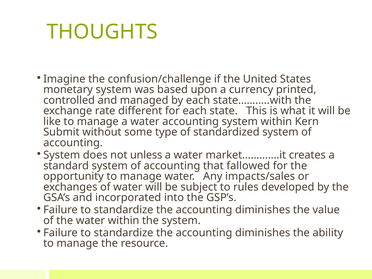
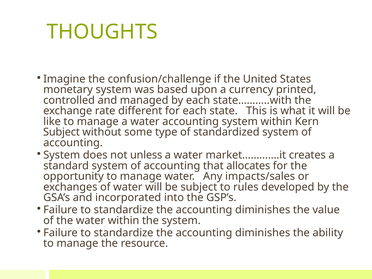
Submit: Submit -> Subject (61, 132)
fallowed: fallowed -> allocates (248, 166)
